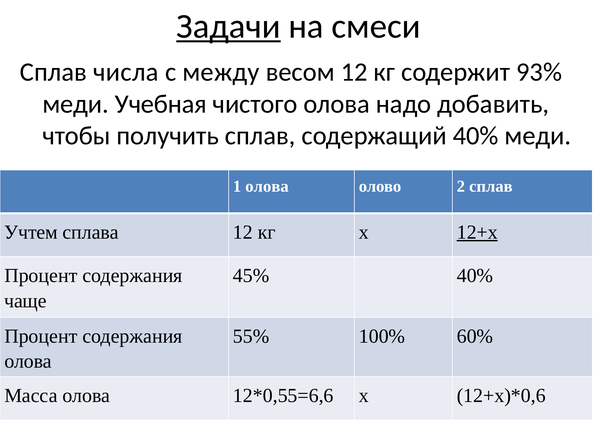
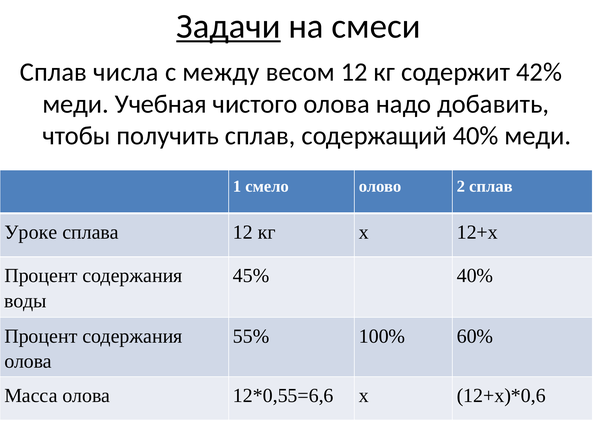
93%: 93% -> 42% (539, 72)
1 олова: олова -> смело (267, 186)
Учтем: Учтем -> Уроке (31, 232)
12+х underline: present -> none (477, 232)
чаще: чаще -> воды (25, 301)
